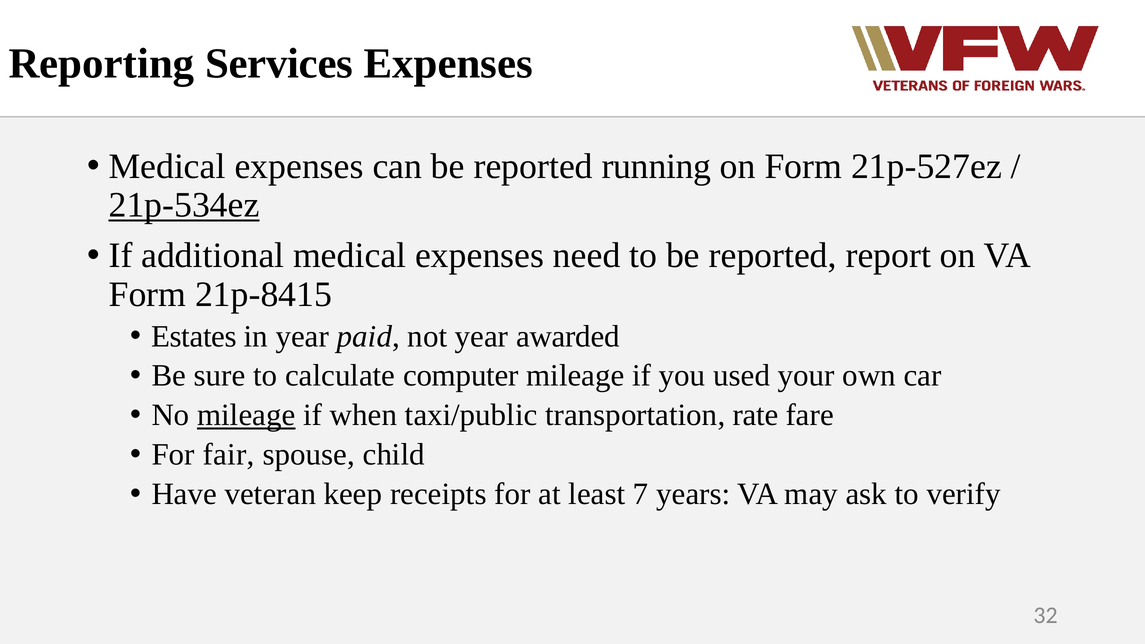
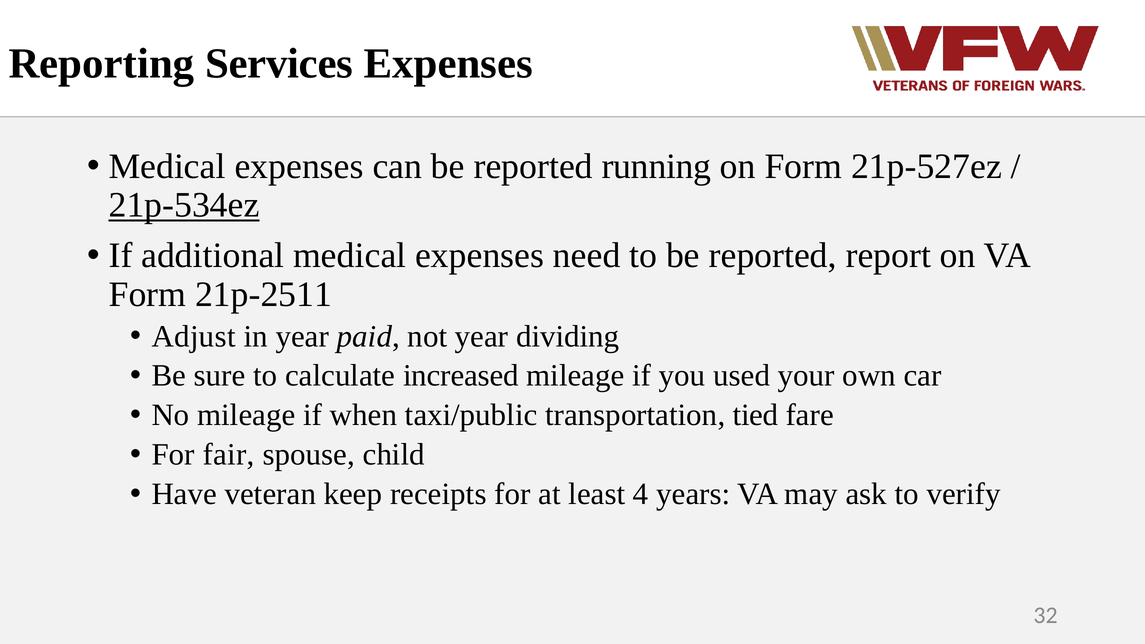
21p-8415: 21p-8415 -> 21p-2511 (264, 294)
Estates: Estates -> Adjust (194, 336)
awarded: awarded -> dividing (568, 336)
computer: computer -> increased (461, 376)
mileage underline: present -> none (246, 415)
rate: rate -> tied (756, 415)
7: 7 -> 4 (641, 494)
